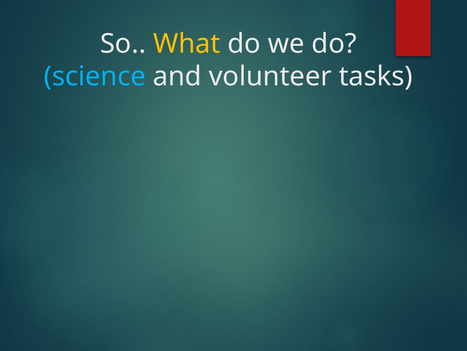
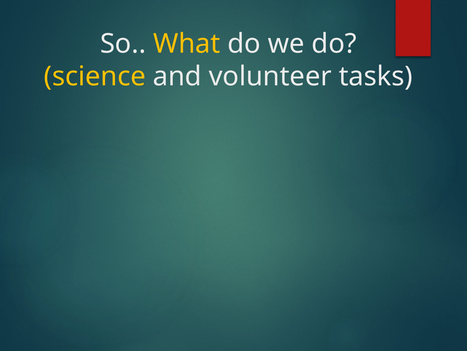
science colour: light blue -> yellow (95, 76)
